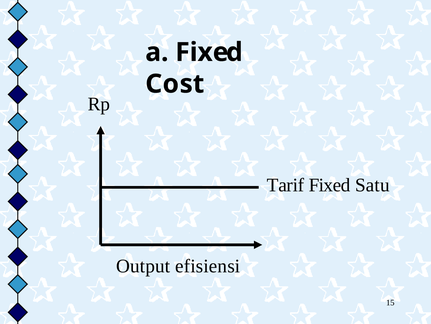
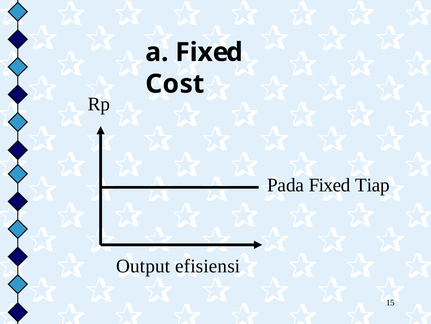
Tarif: Tarif -> Pada (286, 185)
Satu: Satu -> Tiap (372, 185)
